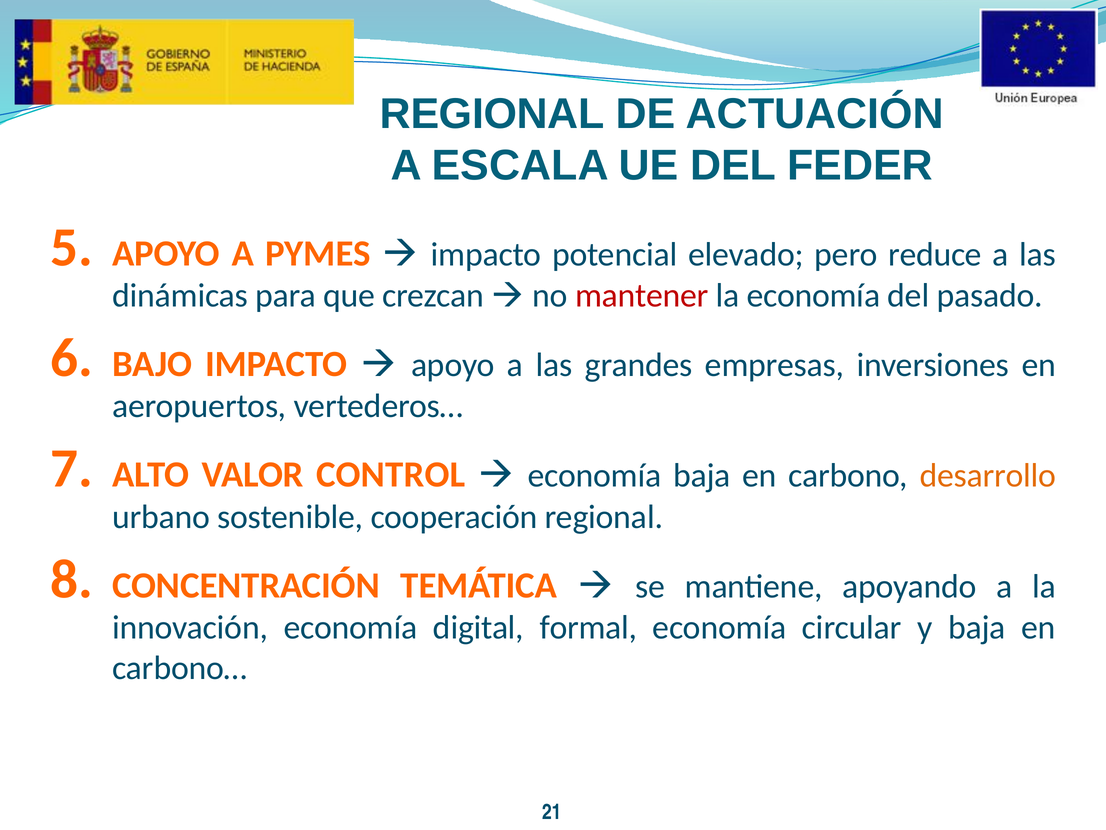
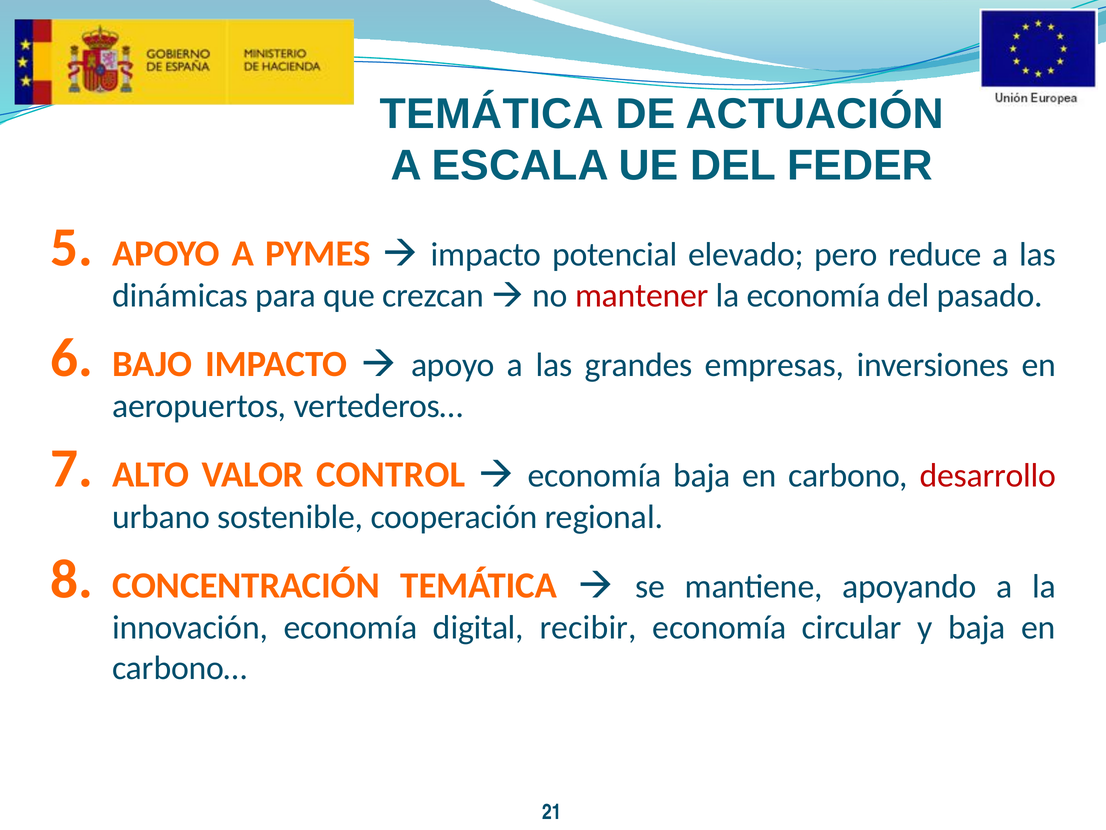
REGIONAL: REGIONAL -> TEMÁTICA (492, 114)
desarrollo colour: orange -> red (988, 475)
formal: formal -> recibir (588, 627)
